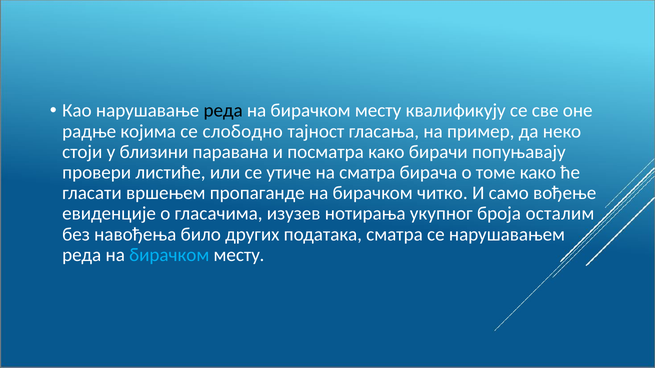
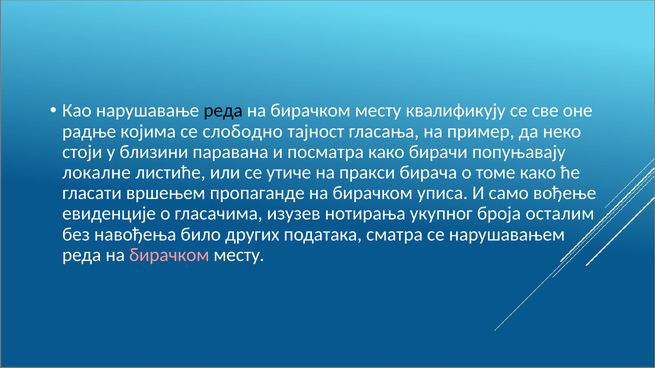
провери: провери -> локалне (97, 173)
на сматра: сматра -> пракси (367, 173)
читко: читко -> уписа (442, 193)
бирачком colour: light blue -> pink (169, 255)
